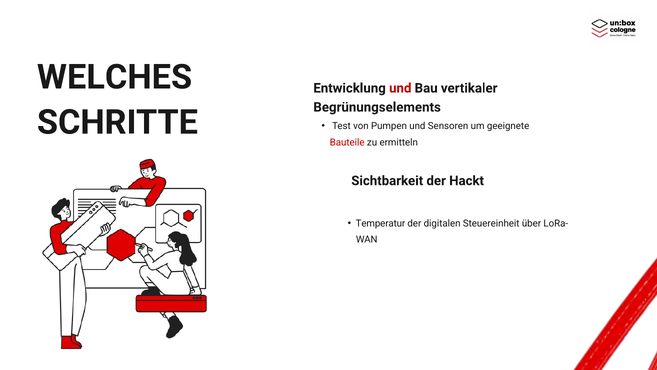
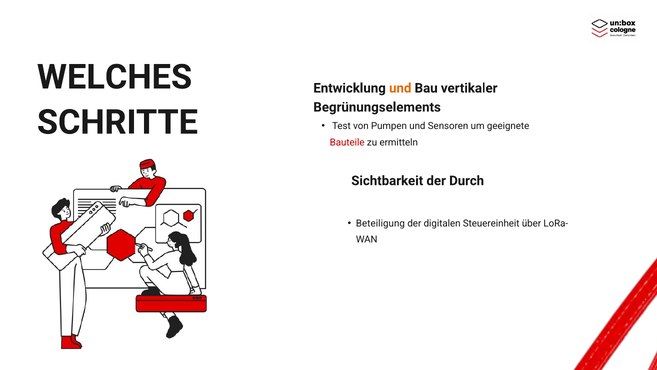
und colour: red -> orange (400, 88)
Hackt: Hackt -> Durch (467, 181)
Temperatur: Temperatur -> Beteiligung (380, 223)
